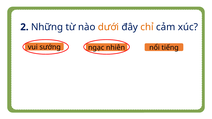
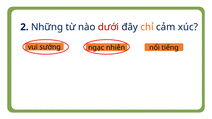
dưới colour: orange -> red (108, 27)
